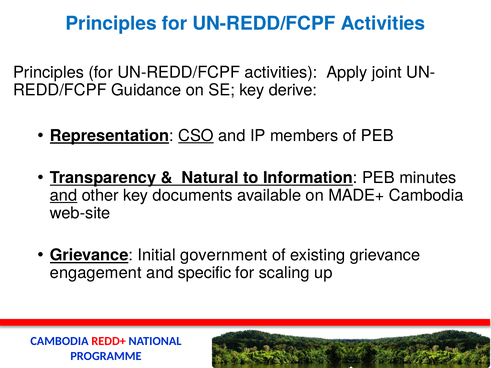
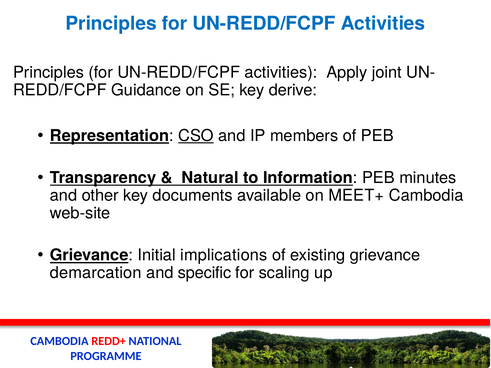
and underline: present -> none (64, 196)
MADE+: MADE+ -> MEET+ (356, 196)
government: government -> implications (224, 255)
engagement: engagement -> demarcation (96, 273)
